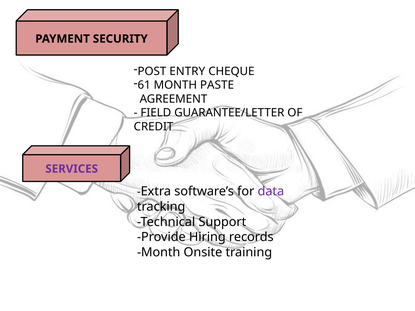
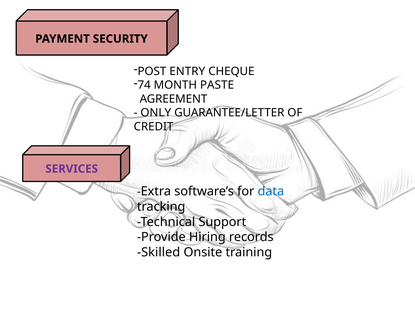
61: 61 -> 74 (144, 85)
FIELD: FIELD -> ONLY (156, 113)
data colour: purple -> blue (271, 192)
Month: Month -> Skilled (159, 252)
